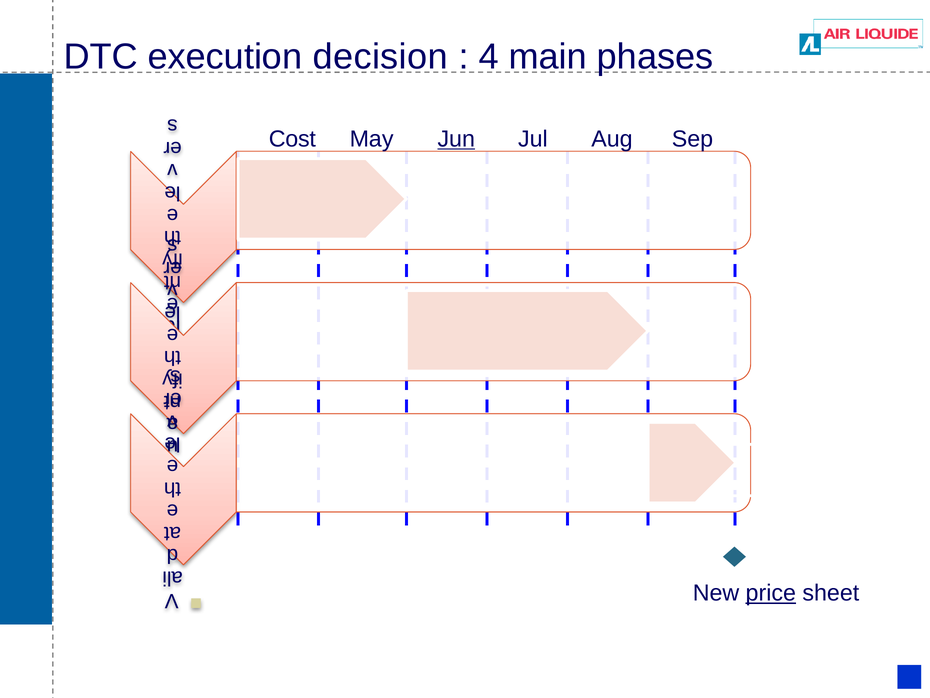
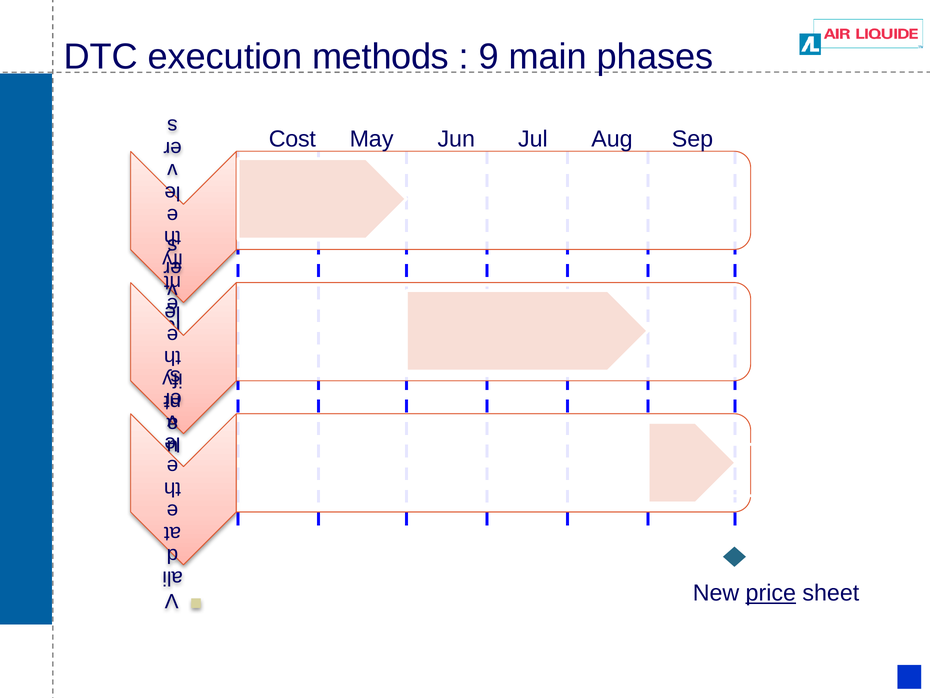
decision: decision -> methods (381, 57)
4: 4 -> 9 (489, 57)
Jun underline: present -> none (456, 139)
